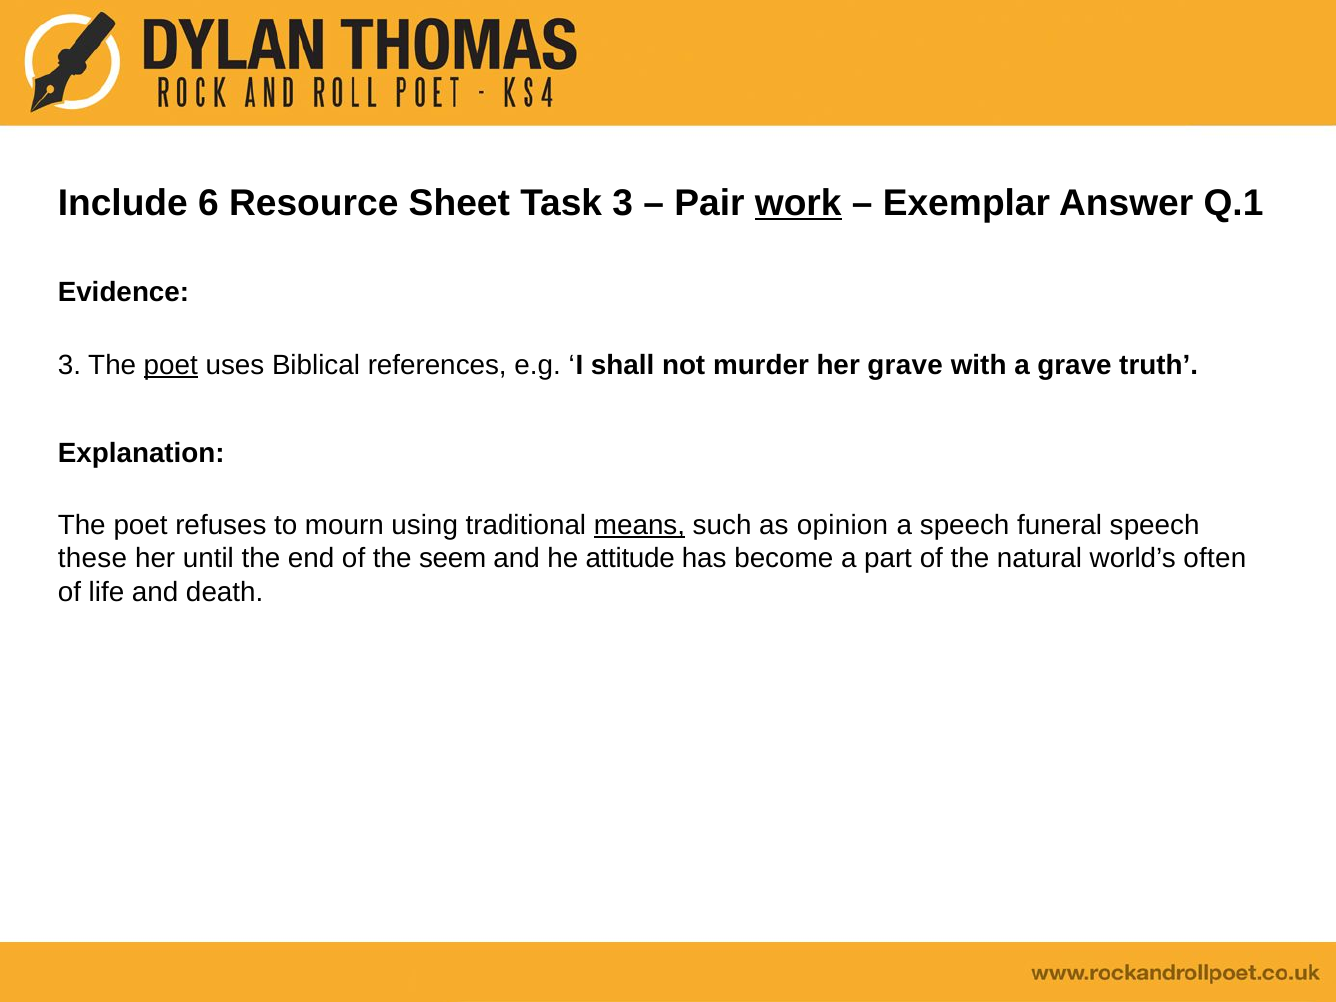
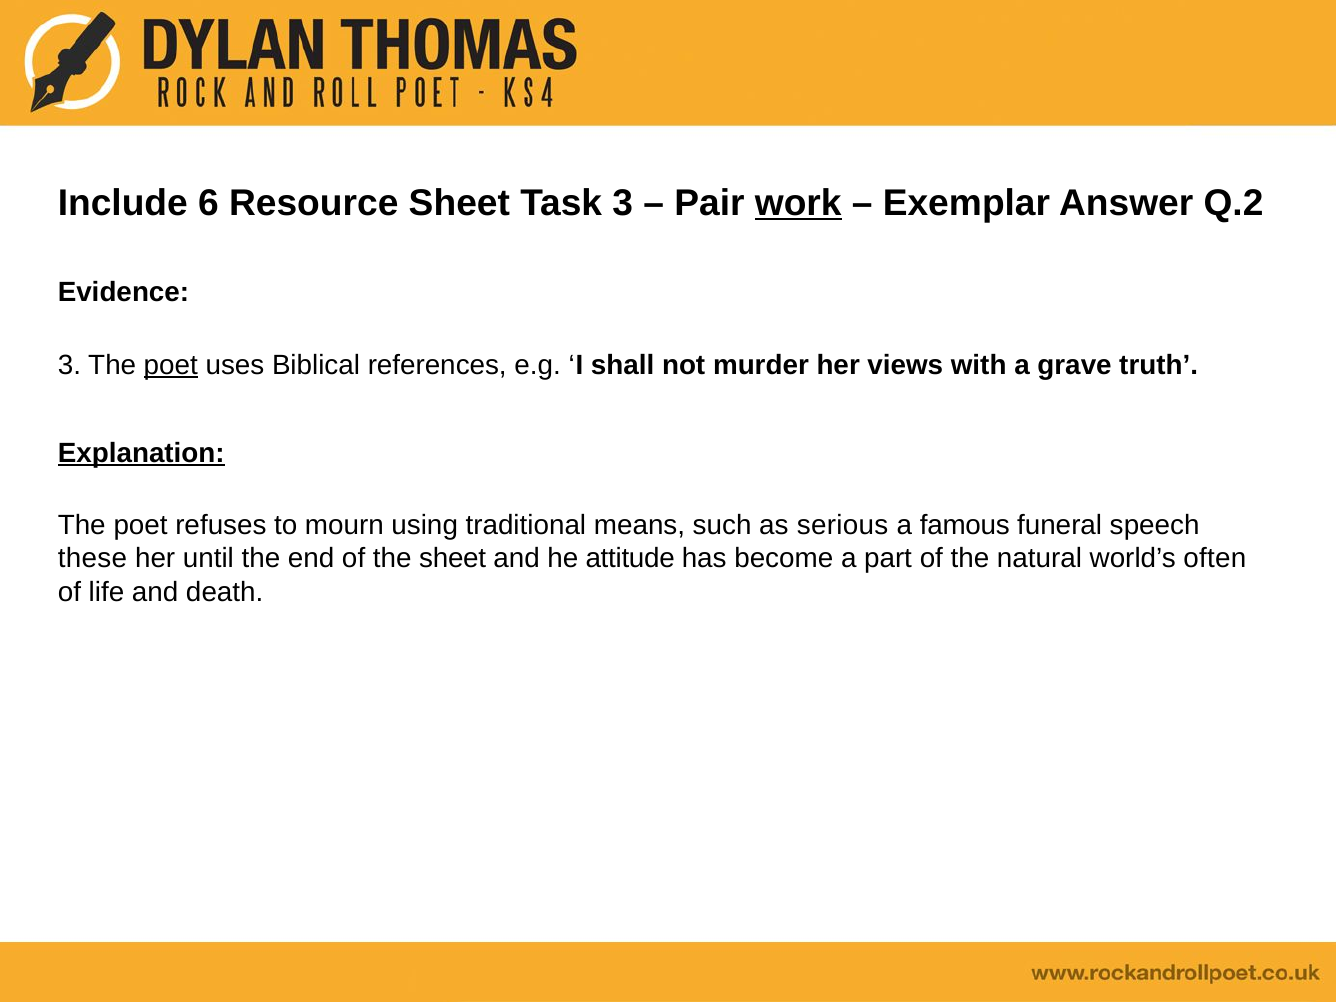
Q.1: Q.1 -> Q.2 (1234, 203)
her grave: grave -> views (905, 365)
Explanation underline: none -> present (141, 453)
means underline: present -> none (639, 525)
opinion: opinion -> serious (843, 525)
a speech: speech -> famous (965, 525)
the seem: seem -> sheet (453, 559)
